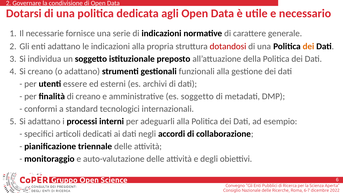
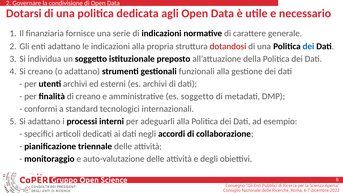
necessarie: necessarie -> finanziaria (45, 33)
dei colour: orange -> blue (308, 46)
utenti essere: essere -> archivi (75, 84)
